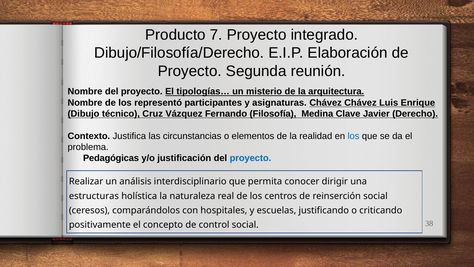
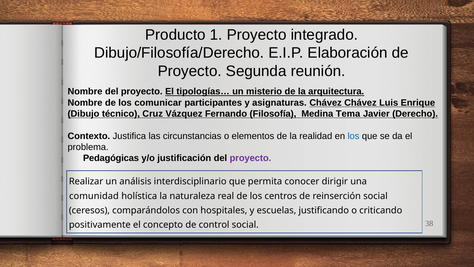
7: 7 -> 1 (216, 35)
representó: representó -> comunicar (158, 103)
Clave: Clave -> Tema (348, 114)
proyecto colour: blue -> purple (250, 158)
estructuras: estructuras -> comunidad (94, 196)
